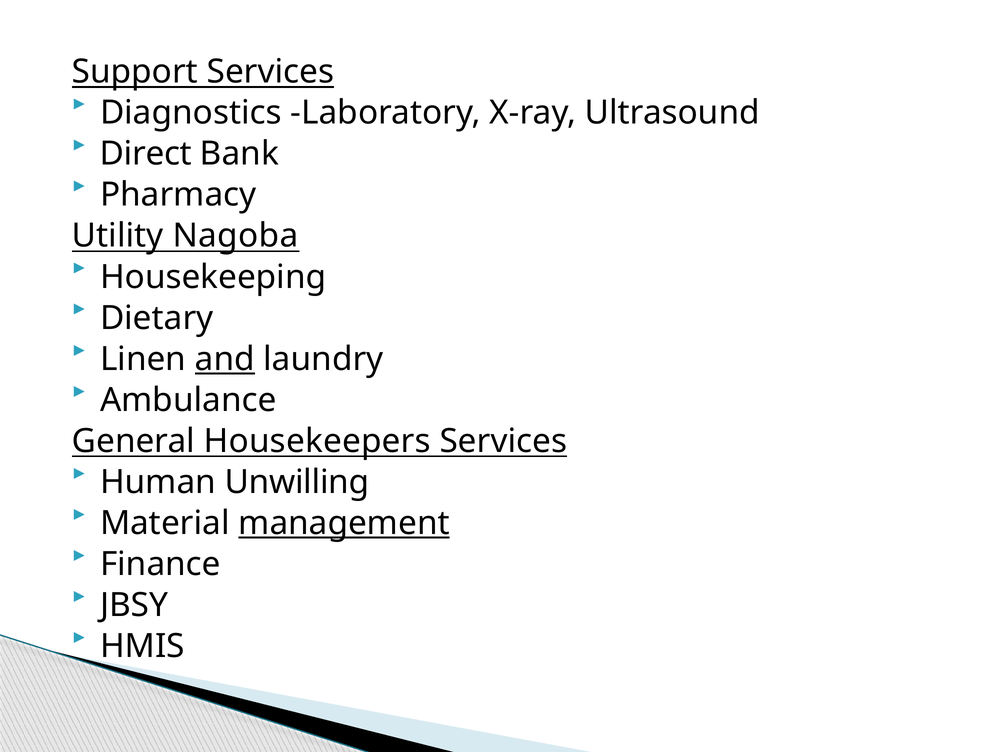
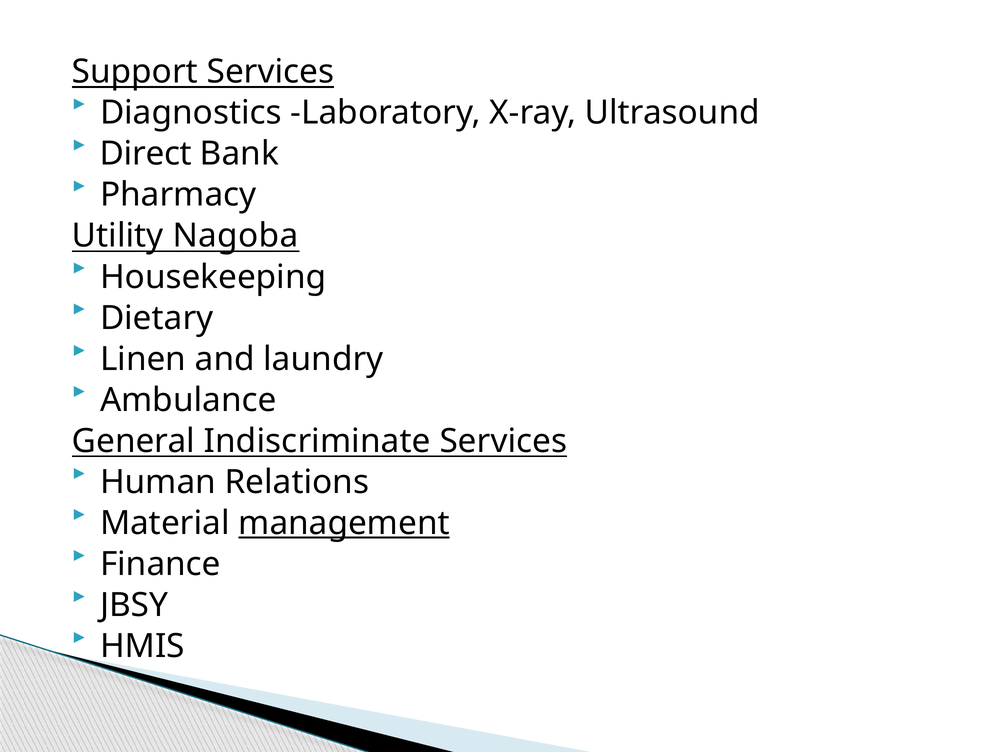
and underline: present -> none (225, 359)
Housekeepers: Housekeepers -> Indiscriminate (317, 441)
Unwilling: Unwilling -> Relations (297, 482)
